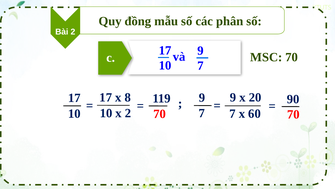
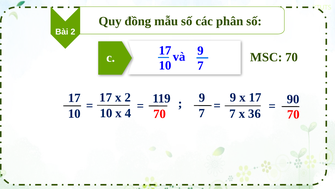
x 8: 8 -> 2 (128, 97)
x 20: 20 -> 17 (255, 97)
x 2: 2 -> 4 (128, 113)
60: 60 -> 36 (255, 113)
